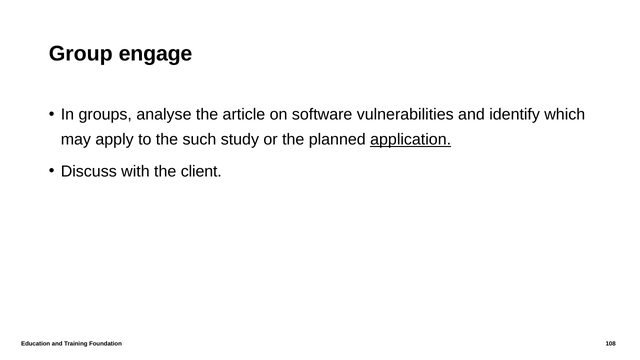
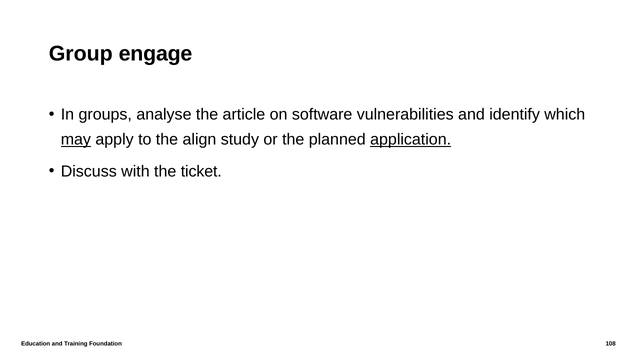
may underline: none -> present (76, 140)
such: such -> align (199, 140)
client: client -> ticket (201, 171)
